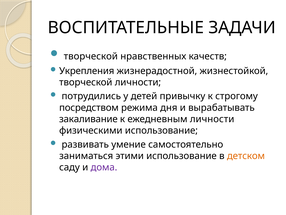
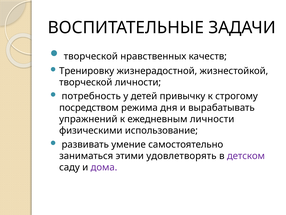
Укрепления: Укрепления -> Тренировку (87, 71)
потрудились: потрудились -> потребность (91, 96)
закаливание: закаливание -> упражнений (88, 119)
этими использование: использование -> удовлетворять (181, 156)
детском colour: orange -> purple (246, 156)
